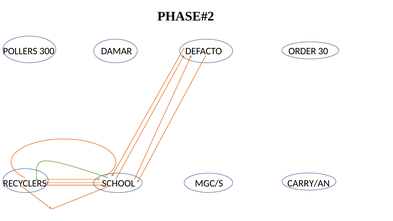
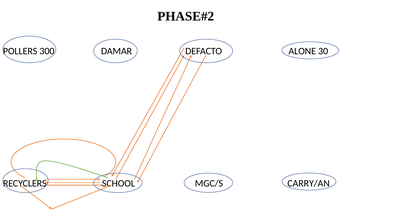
ORDER: ORDER -> ALONE (302, 51)
